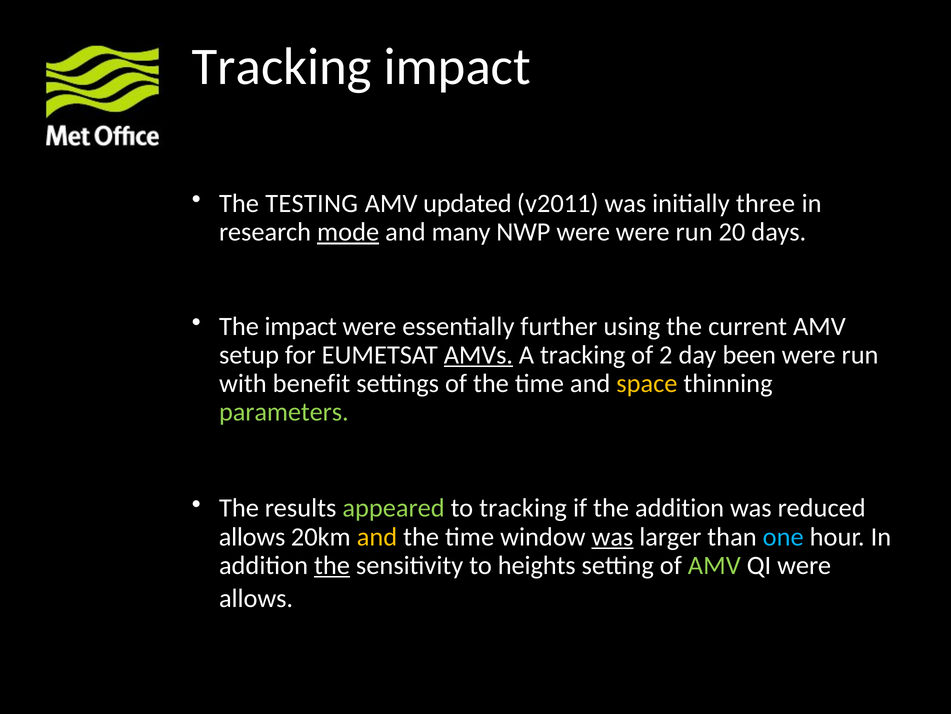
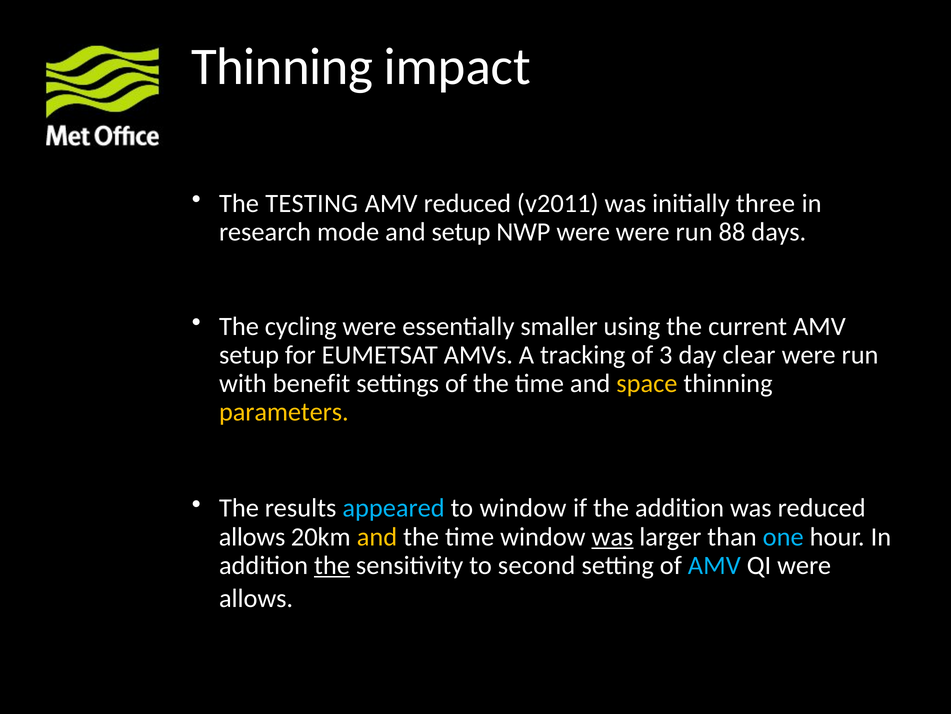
Tracking: Tracking -> Thinning (282, 67)
AMV updated: updated -> reduced (467, 203)
mode underline: present -> none (348, 232)
and many: many -> setup (461, 232)
20: 20 -> 88 (732, 232)
The impact: impact -> cycling (301, 326)
further: further -> smaller (559, 326)
AMVs underline: present -> none (478, 355)
2: 2 -> 3 (666, 355)
been: been -> clear (749, 355)
parameters colour: light green -> yellow (284, 412)
appeared colour: light green -> light blue (394, 508)
to tracking: tracking -> window (523, 508)
heights: heights -> second (537, 565)
AMV colour: light green -> light blue (714, 565)
